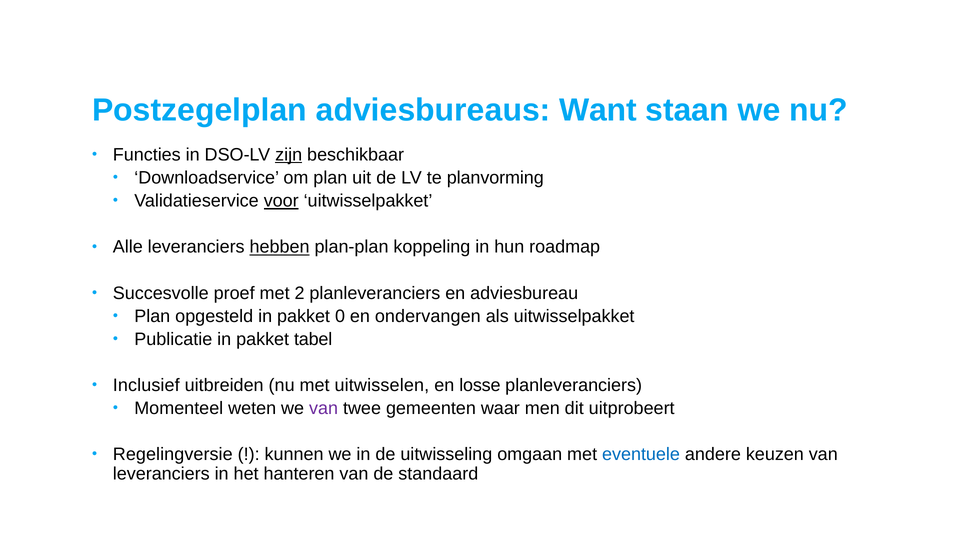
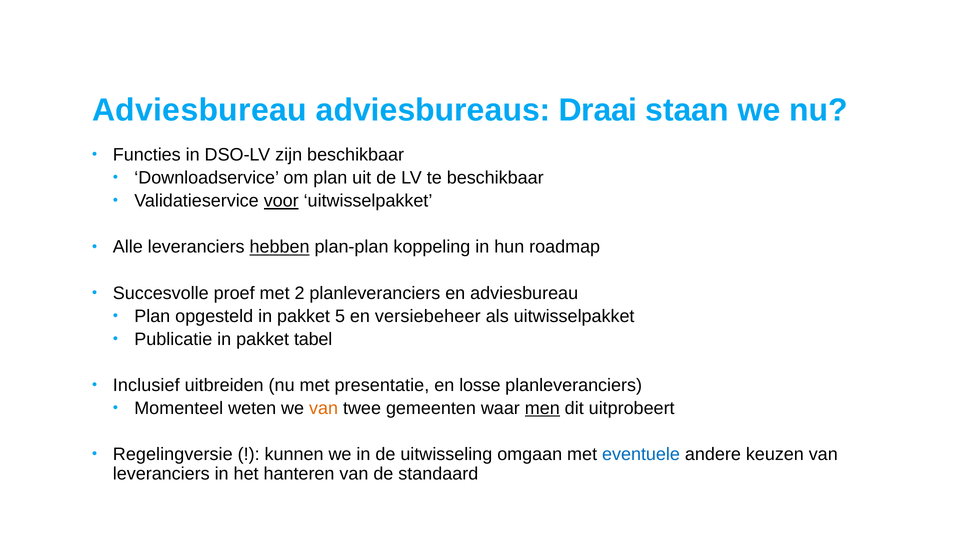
Postzegelplan: Postzegelplan -> Adviesbureau (199, 110)
Want: Want -> Draai (598, 110)
zijn underline: present -> none (289, 155)
te planvorming: planvorming -> beschikbaar (495, 178)
0: 0 -> 5 (340, 316)
ondervangen: ondervangen -> versiebeheer (428, 316)
uitwisselen: uitwisselen -> presentatie (382, 385)
van colour: purple -> orange (324, 408)
men underline: none -> present (542, 408)
